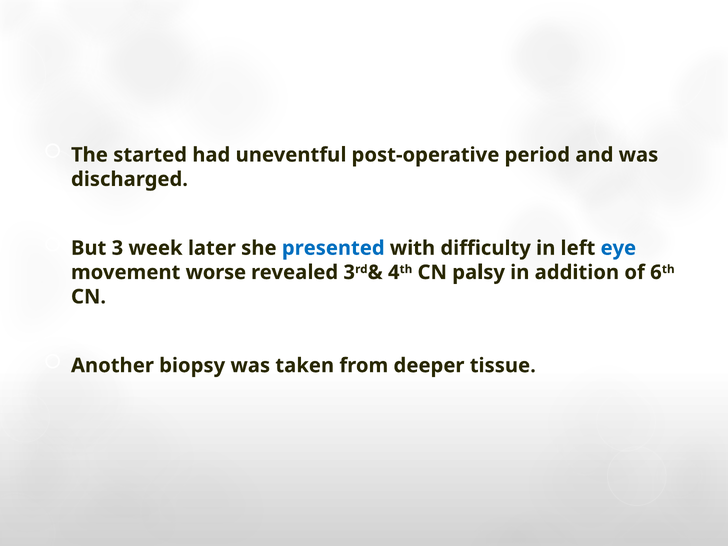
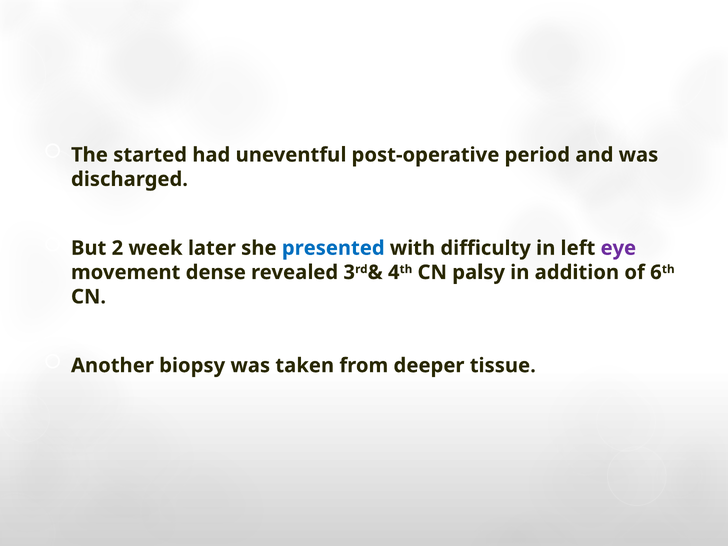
3: 3 -> 2 (117, 248)
eye colour: blue -> purple (618, 248)
worse: worse -> dense (216, 272)
